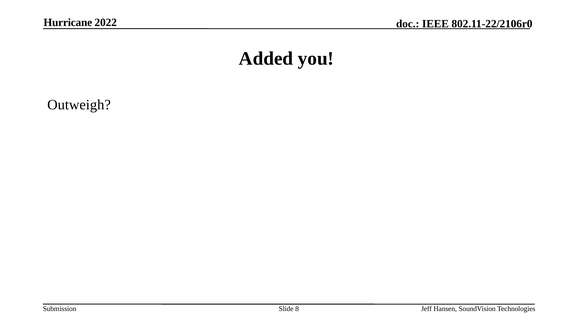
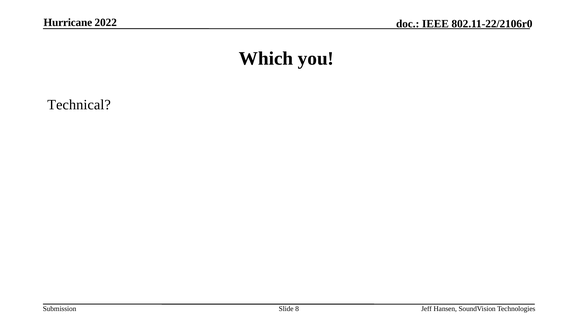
Added: Added -> Which (266, 59)
Outweigh: Outweigh -> Technical (79, 105)
